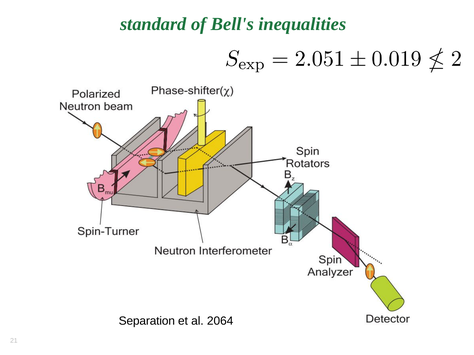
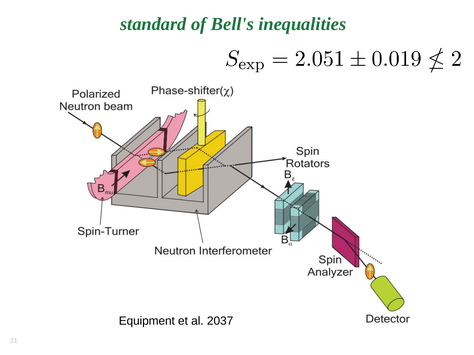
Separation: Separation -> Equipment (147, 321)
2064: 2064 -> 2037 (220, 321)
